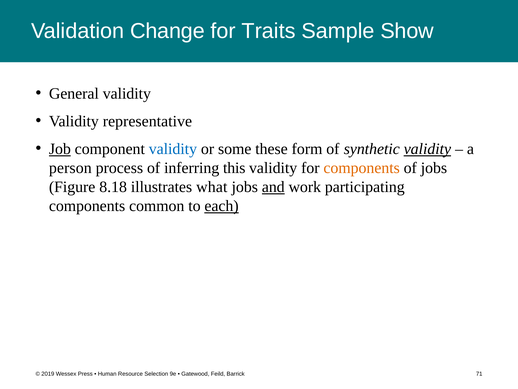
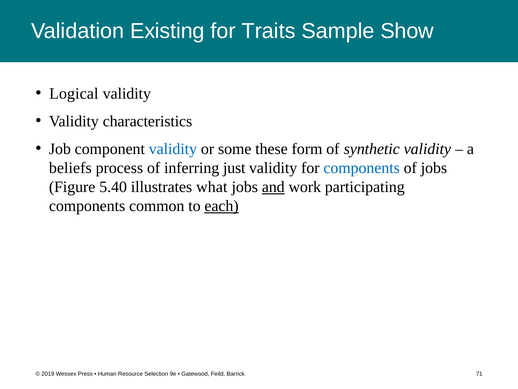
Change: Change -> Existing (167, 31)
General: General -> Logical (74, 93)
representative: representative -> characteristics (147, 121)
Job underline: present -> none (60, 149)
validity underline: present -> none (427, 149)
person: person -> beliefs (70, 168)
this: this -> just (234, 168)
components colour: orange -> blue (362, 168)
8.18: 8.18 -> 5.40 (113, 187)
